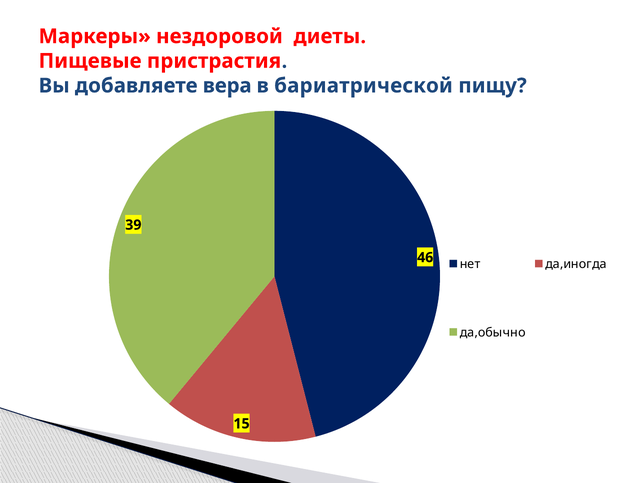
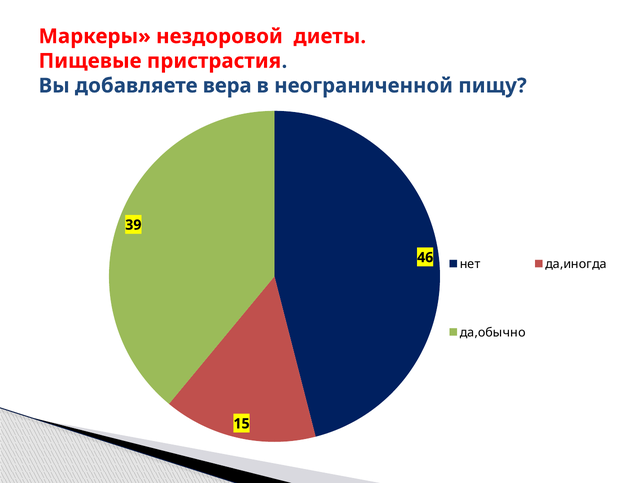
бариатрической: бариатрической -> неограниченной (364, 86)
